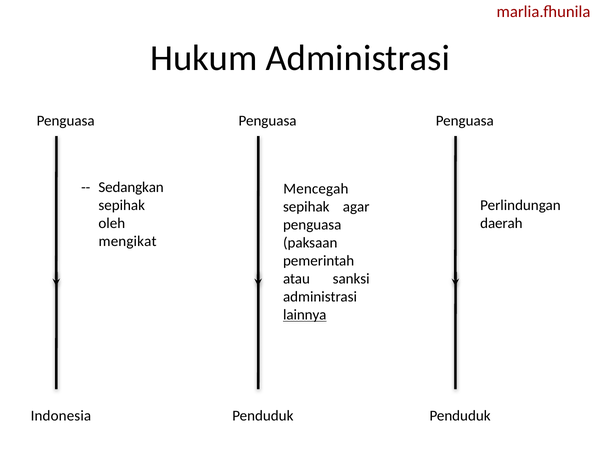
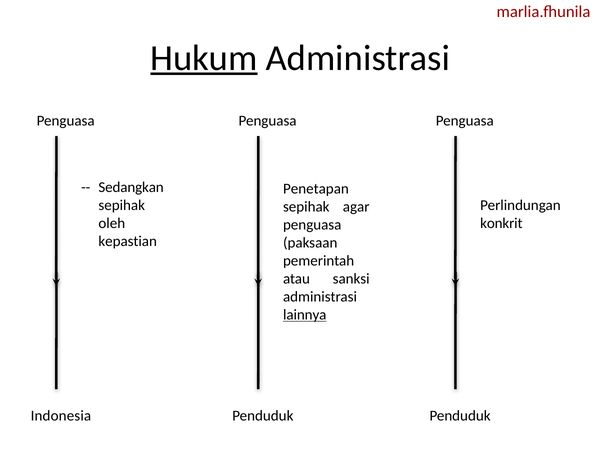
Hukum underline: none -> present (204, 58)
Mencegah: Mencegah -> Penetapan (316, 189)
daerah: daerah -> konkrit (501, 224)
mengikat: mengikat -> kepastian (128, 242)
